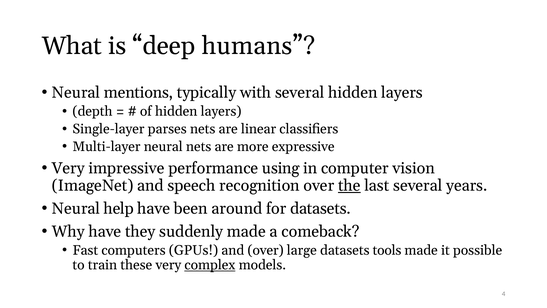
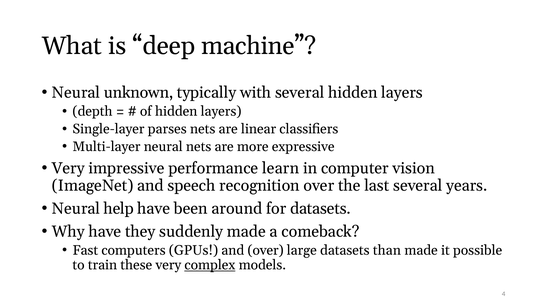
humans: humans -> machine (259, 46)
mentions: mentions -> unknown (139, 92)
using: using -> learn (281, 168)
the underline: present -> none (349, 185)
tools: tools -> than (387, 250)
